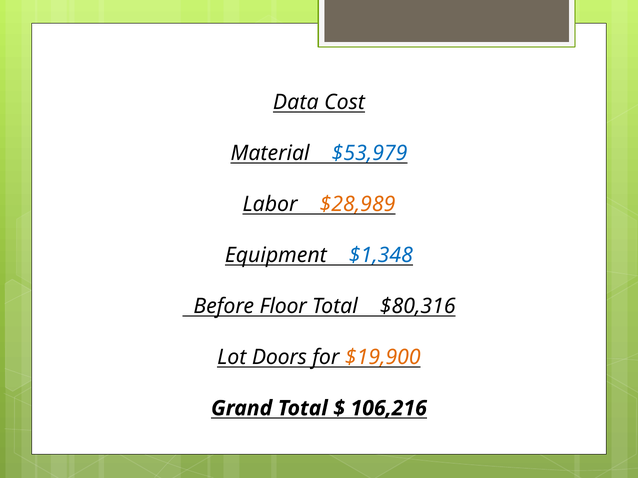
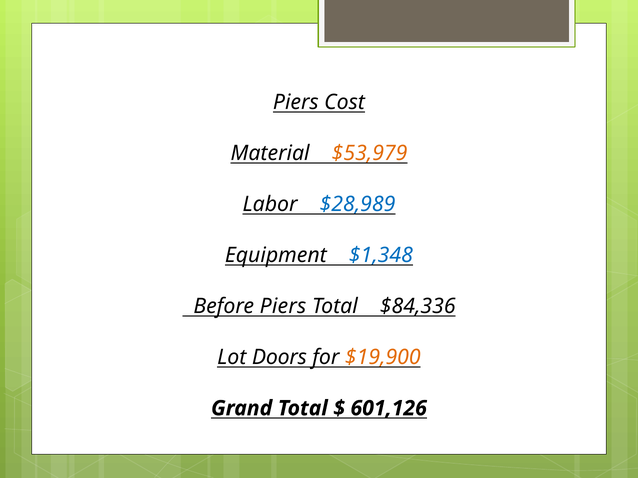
Data: Data -> Piers (296, 102)
$53,979 colour: blue -> orange (370, 153)
$28,989 colour: orange -> blue (358, 205)
Before Floor: Floor -> Piers (283, 307)
$80,316: $80,316 -> $84,336 (418, 307)
106,216: 106,216 -> 601,126 (389, 409)
